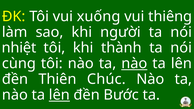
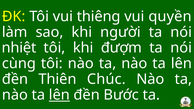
xuống: xuống -> thiêng (99, 16)
thiêng: thiêng -> quyền (170, 16)
thành: thành -> đượm (121, 48)
nào underline: present -> none (134, 64)
